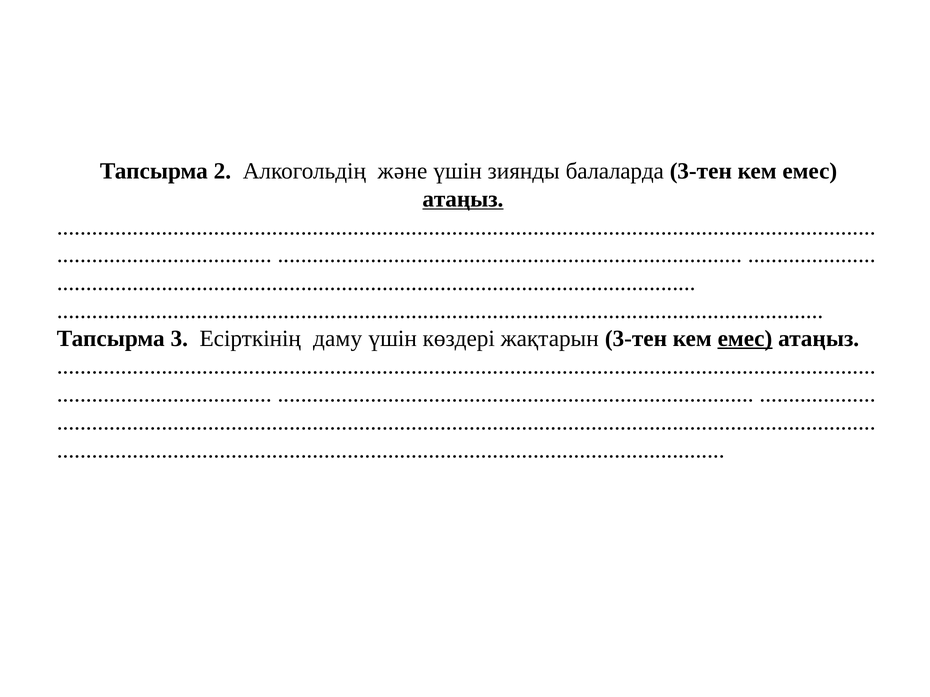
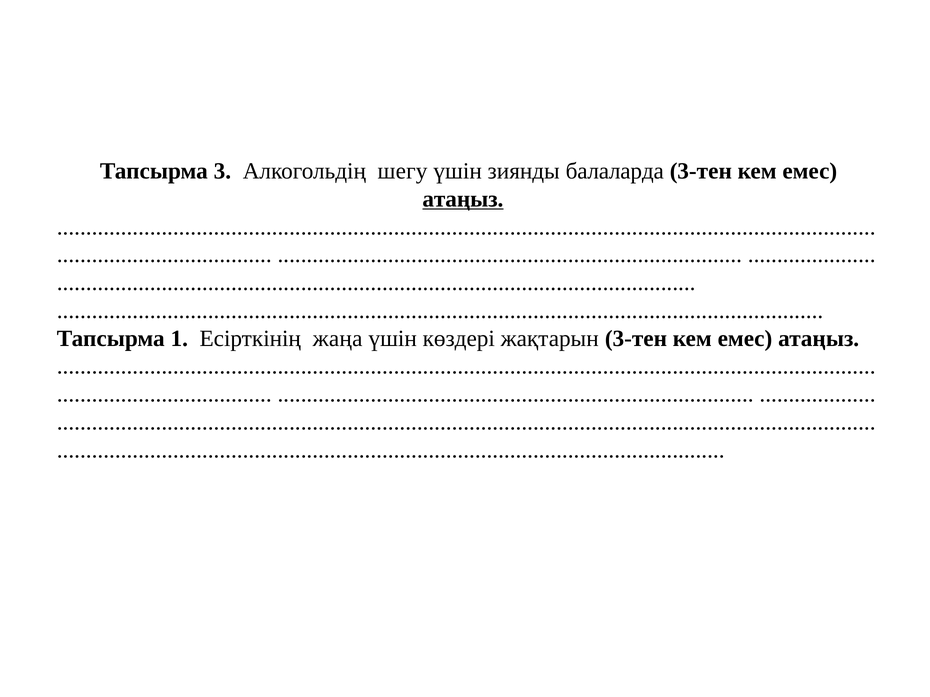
2: 2 -> 3 (222, 171)
және: және -> шегу (403, 171)
3: 3 -> 1 (179, 339)
даму: даму -> жаңа (338, 339)
емес underline: present -> none (745, 339)
